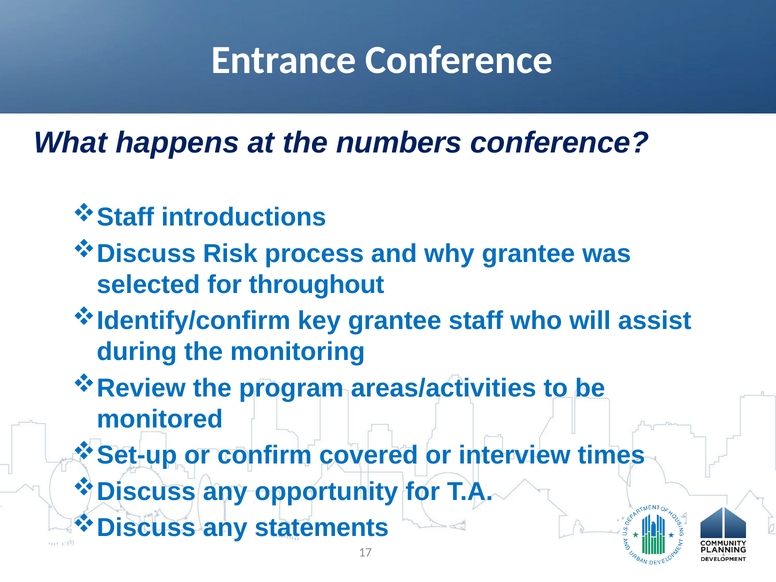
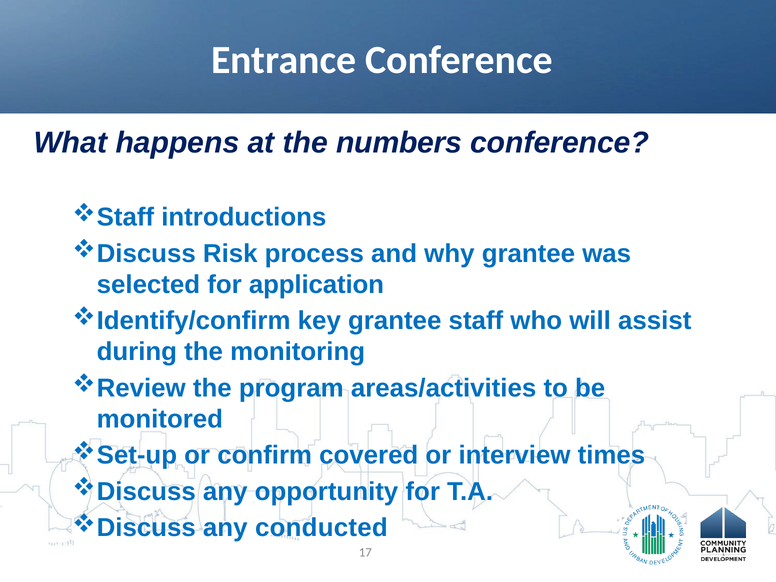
throughout: throughout -> application (316, 285)
statements: statements -> conducted (321, 528)
